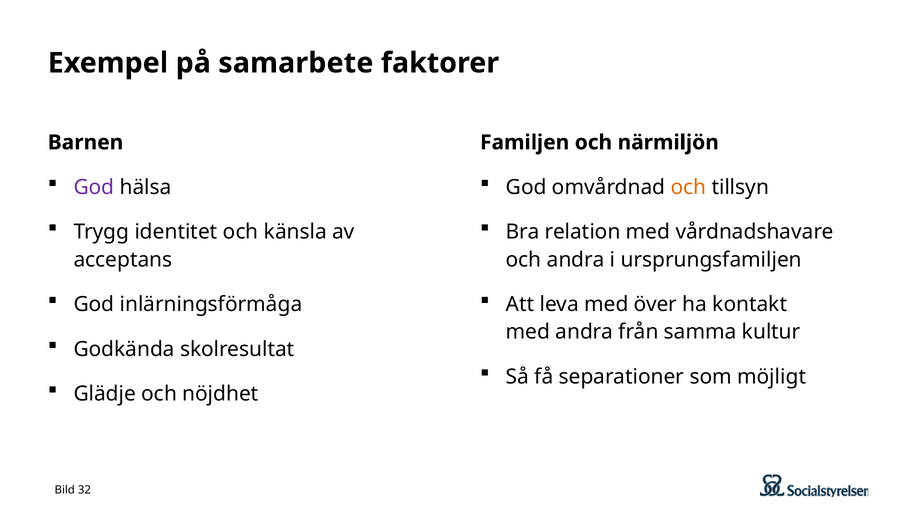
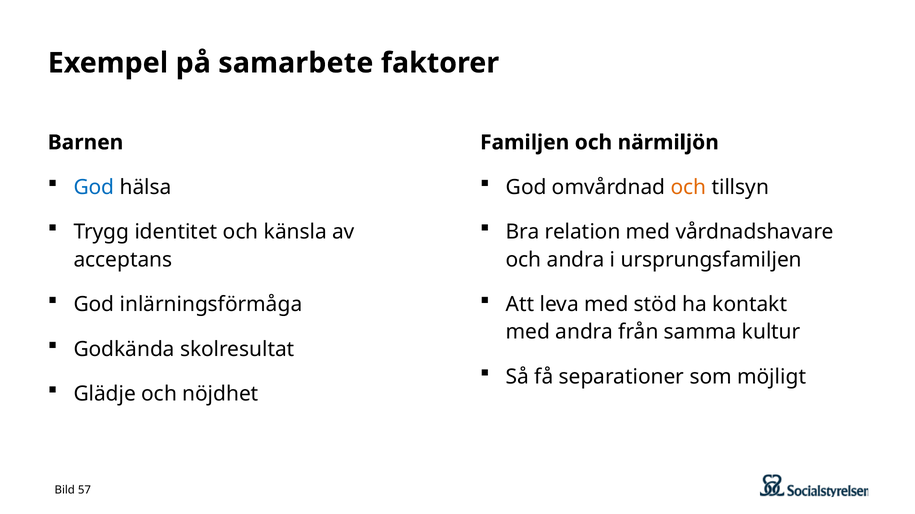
God colour: purple -> blue (94, 187)
över: över -> stöd (655, 305)
32: 32 -> 57 (84, 491)
